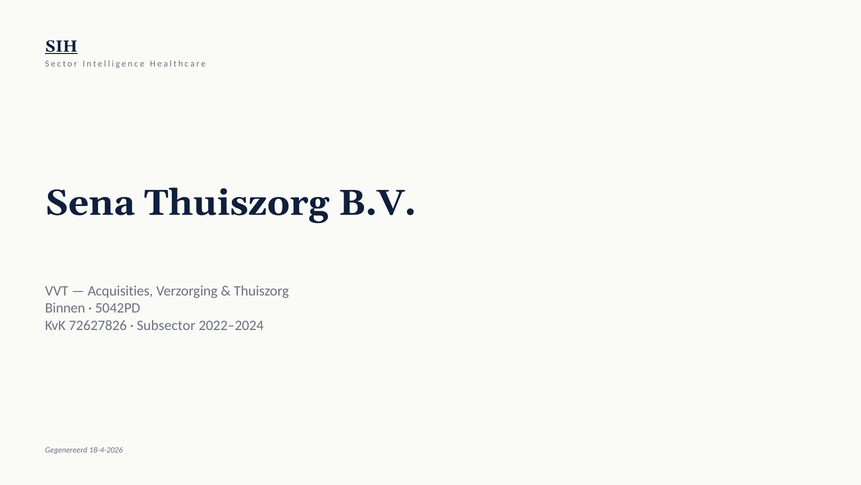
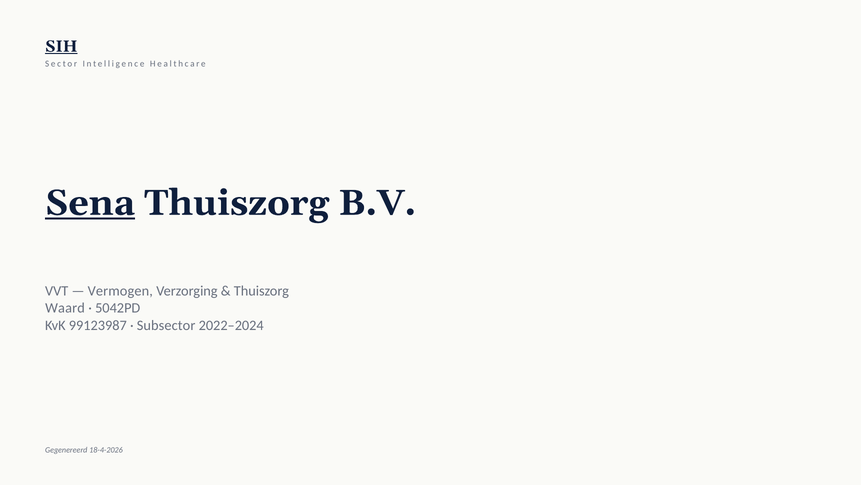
Sena underline: none -> present (90, 203)
Acquisities: Acquisities -> Vermogen (120, 290)
Binnen: Binnen -> Waard (65, 308)
72627826: 72627826 -> 99123987 (98, 325)
